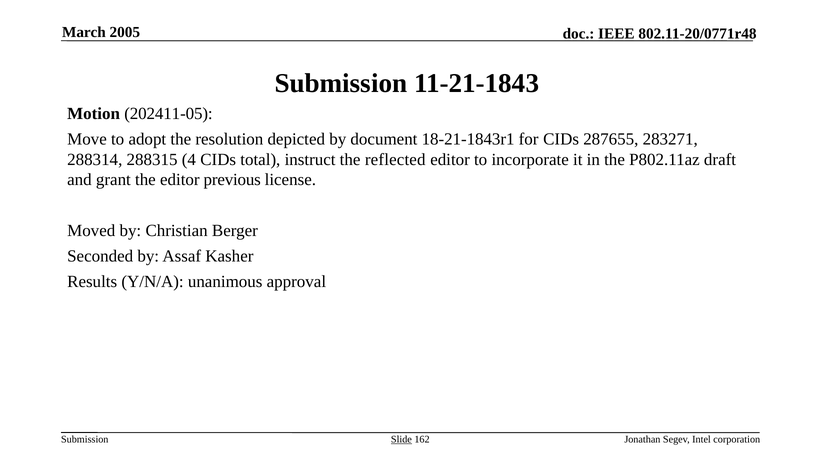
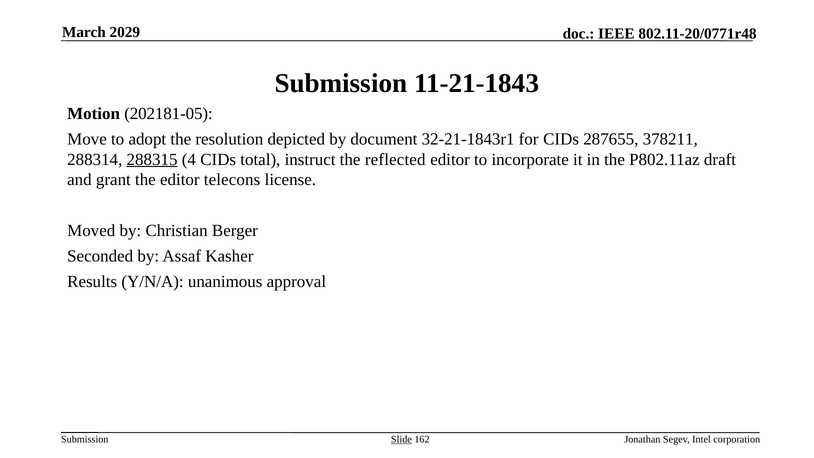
2005: 2005 -> 2029 (125, 32)
202411-05: 202411-05 -> 202181-05 (168, 114)
18-21-1843r1: 18-21-1843r1 -> 32-21-1843r1 (468, 139)
283271: 283271 -> 378211 (670, 139)
288315 underline: none -> present (152, 159)
previous: previous -> telecons (232, 180)
